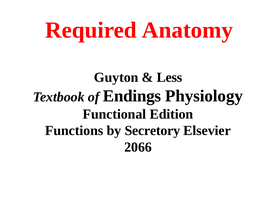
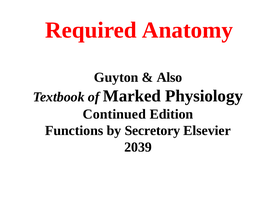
Less: Less -> Also (169, 77)
Endings: Endings -> Marked (132, 96)
Functional: Functional -> Continued (114, 114)
2066: 2066 -> 2039 (138, 147)
